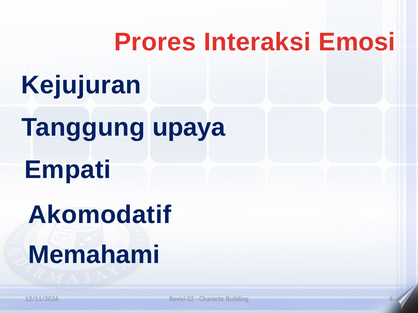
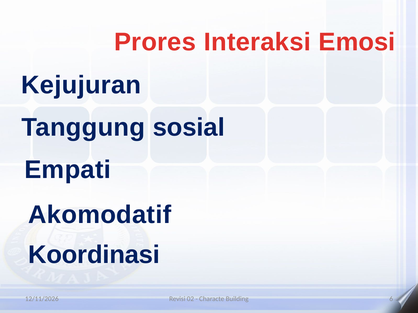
upaya: upaya -> sosial (189, 128)
Memahami: Memahami -> Koordinasi (94, 255)
